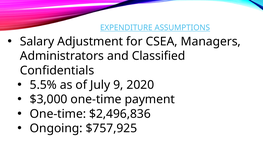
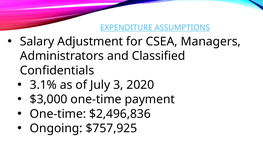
5.5%: 5.5% -> 3.1% (43, 85)
9: 9 -> 3 (118, 85)
